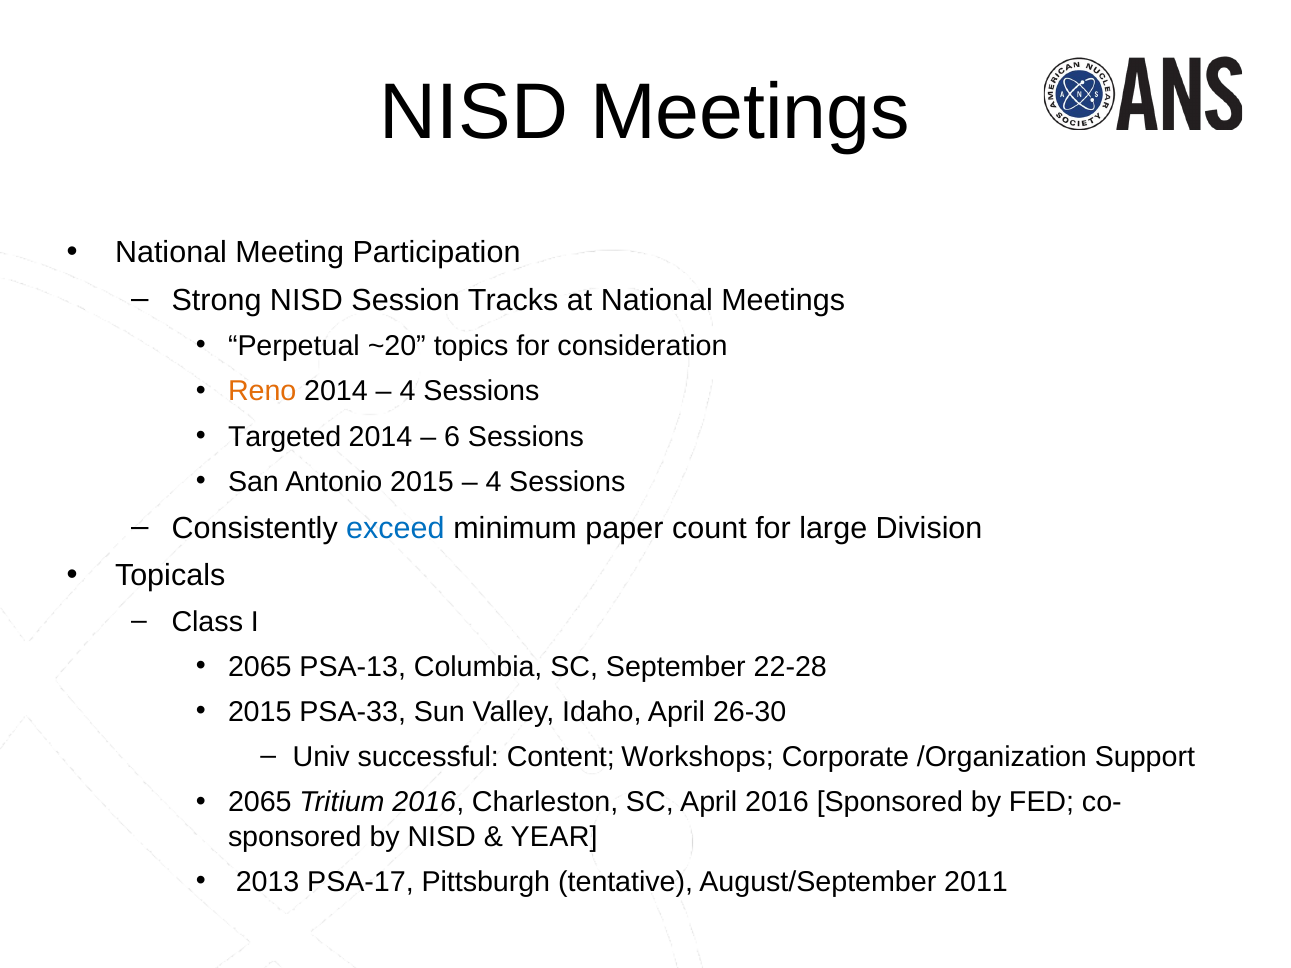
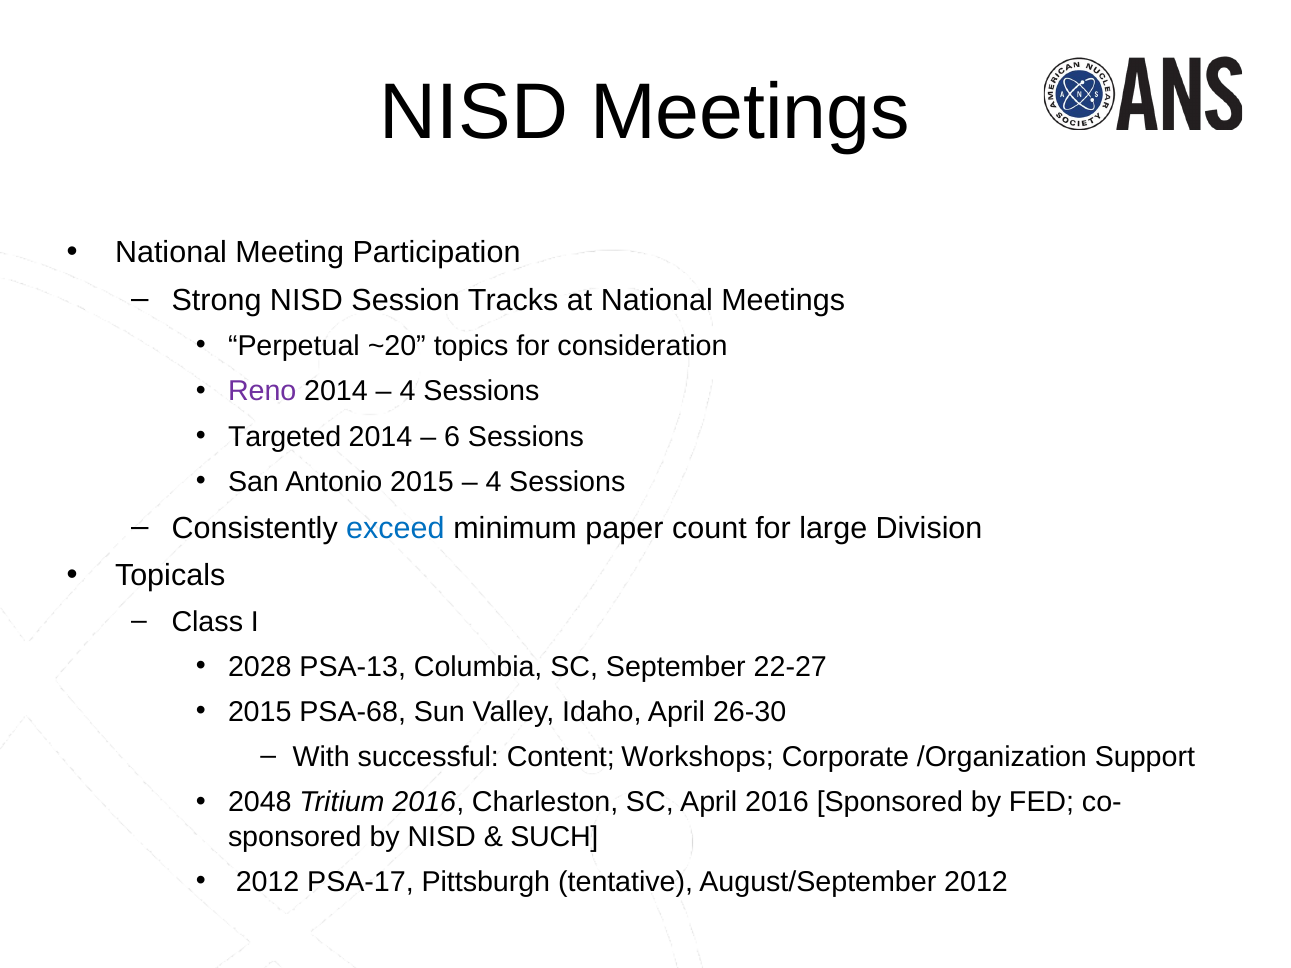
Reno colour: orange -> purple (262, 392)
2065: 2065 -> 2028 (260, 667)
22-28: 22-28 -> 22-27 (790, 667)
PSA-33: PSA-33 -> PSA-68 (353, 712)
Univ: Univ -> With (321, 757)
2065: 2065 -> 2048 (260, 803)
YEAR: YEAR -> SUCH (554, 837)
2013: 2013 -> 2012 (268, 882)
August/September 2011: 2011 -> 2012 (976, 882)
